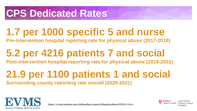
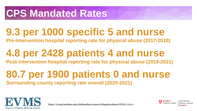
Dedicated: Dedicated -> Mandated (53, 13)
1.7: 1.7 -> 9.3 (13, 32)
5.2: 5.2 -> 4.8 (13, 53)
4216: 4216 -> 2428 (53, 53)
7: 7 -> 4 (111, 53)
social: social -> nurse (151, 53)
21.9: 21.9 -> 80.7 (16, 74)
1100: 1100 -> 1900 (58, 74)
1: 1 -> 0 (116, 74)
social: social -> nurse (156, 74)
